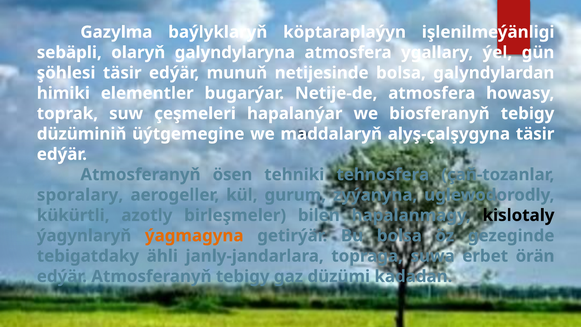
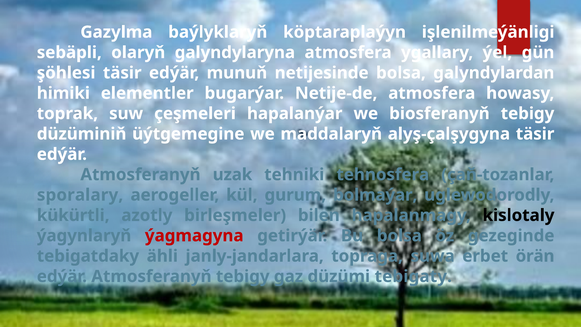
ösen: ösen -> uzak (232, 175)
zyýanyna: zyýanyna -> bolmaýar (375, 195)
ýagmagyna colour: orange -> red (194, 236)
kadadan: kadadan -> tebigaty (413, 276)
